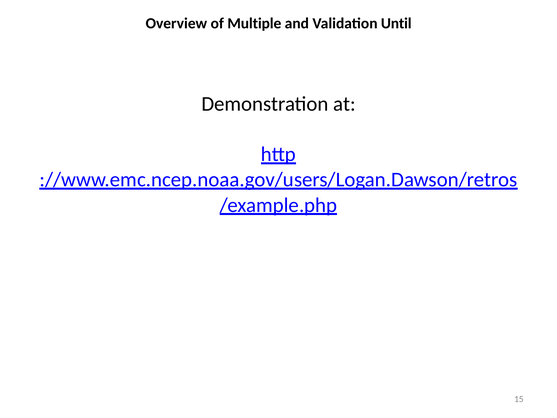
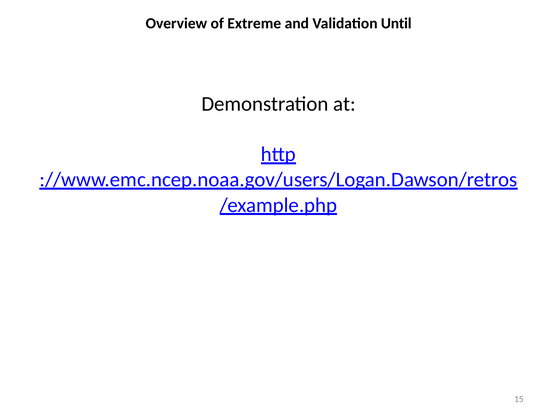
Multiple: Multiple -> Extreme (254, 23)
